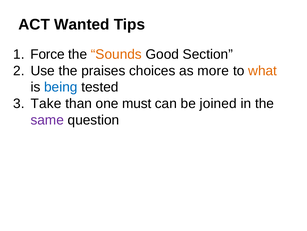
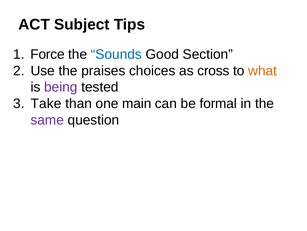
Wanted: Wanted -> Subject (82, 25)
Sounds colour: orange -> blue (116, 54)
more: more -> cross (213, 71)
being colour: blue -> purple (61, 87)
must: must -> main (137, 103)
joined: joined -> formal (218, 103)
